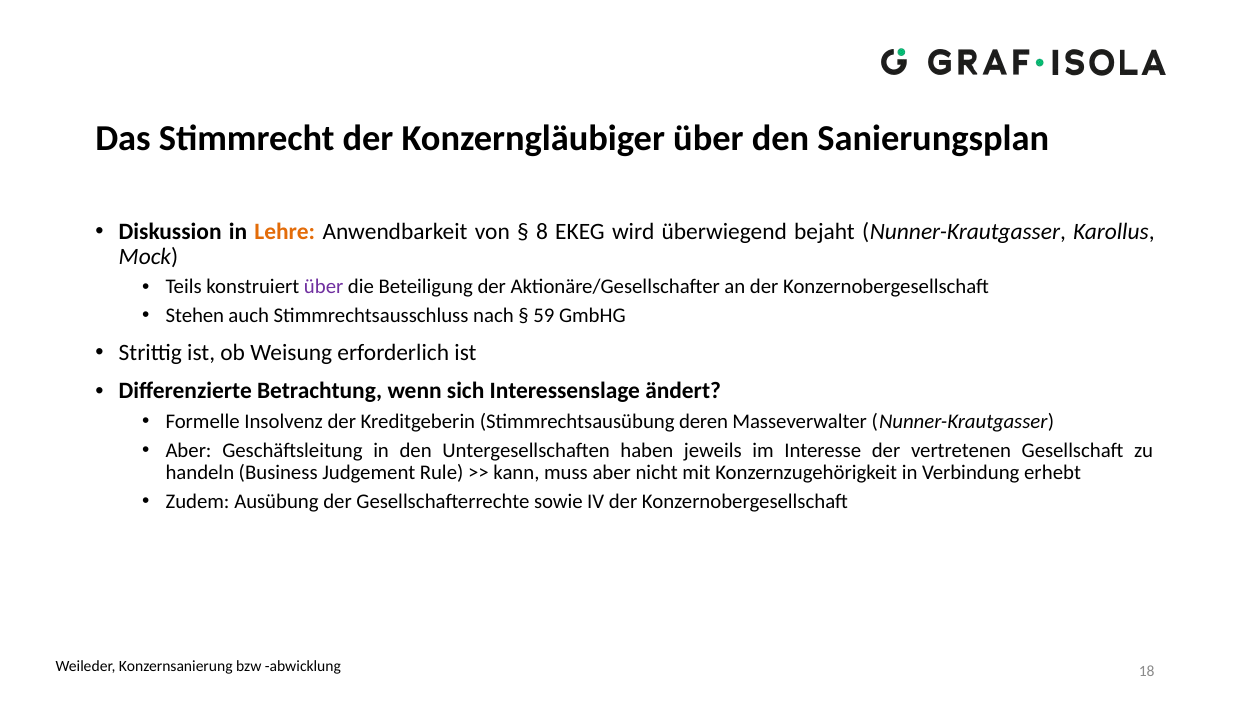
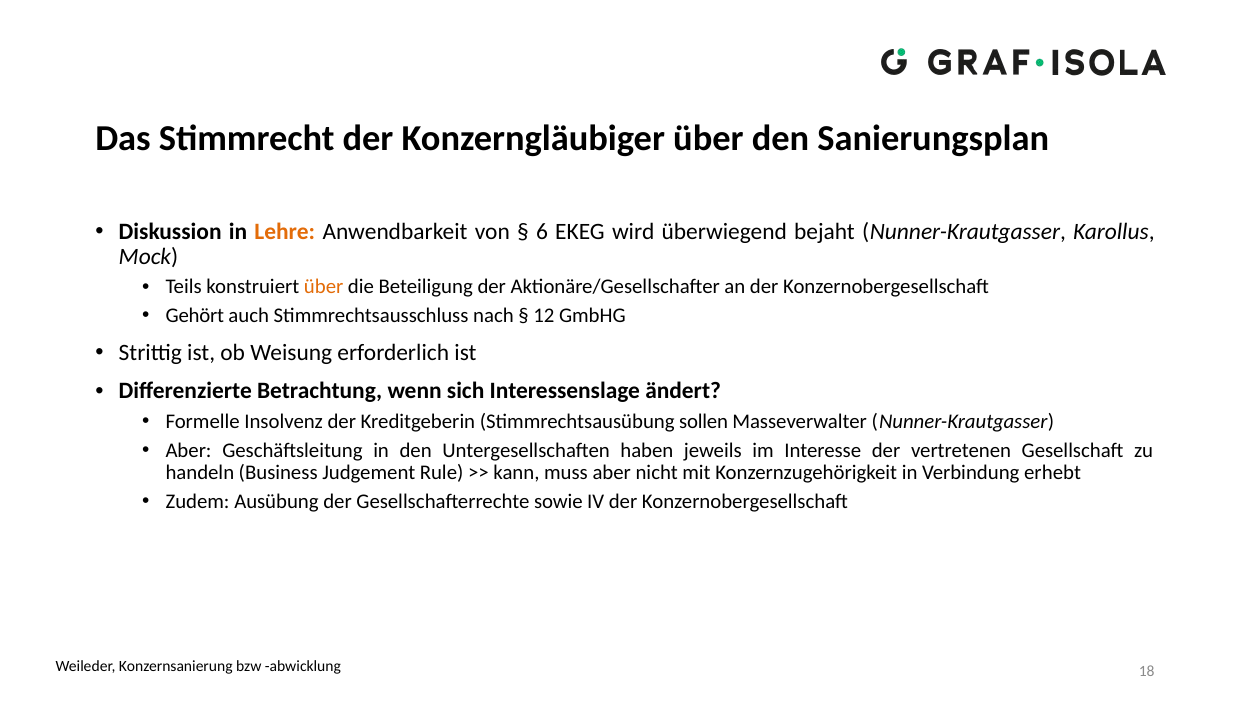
8: 8 -> 6 (542, 231)
über colour: purple -> orange (324, 287)
Stehen: Stehen -> Gehört (195, 316)
59: 59 -> 12 (544, 316)
deren: deren -> sollen (704, 422)
